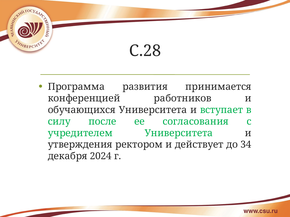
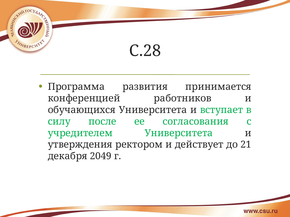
34: 34 -> 21 (246, 145)
2024: 2024 -> 2049 (101, 157)
